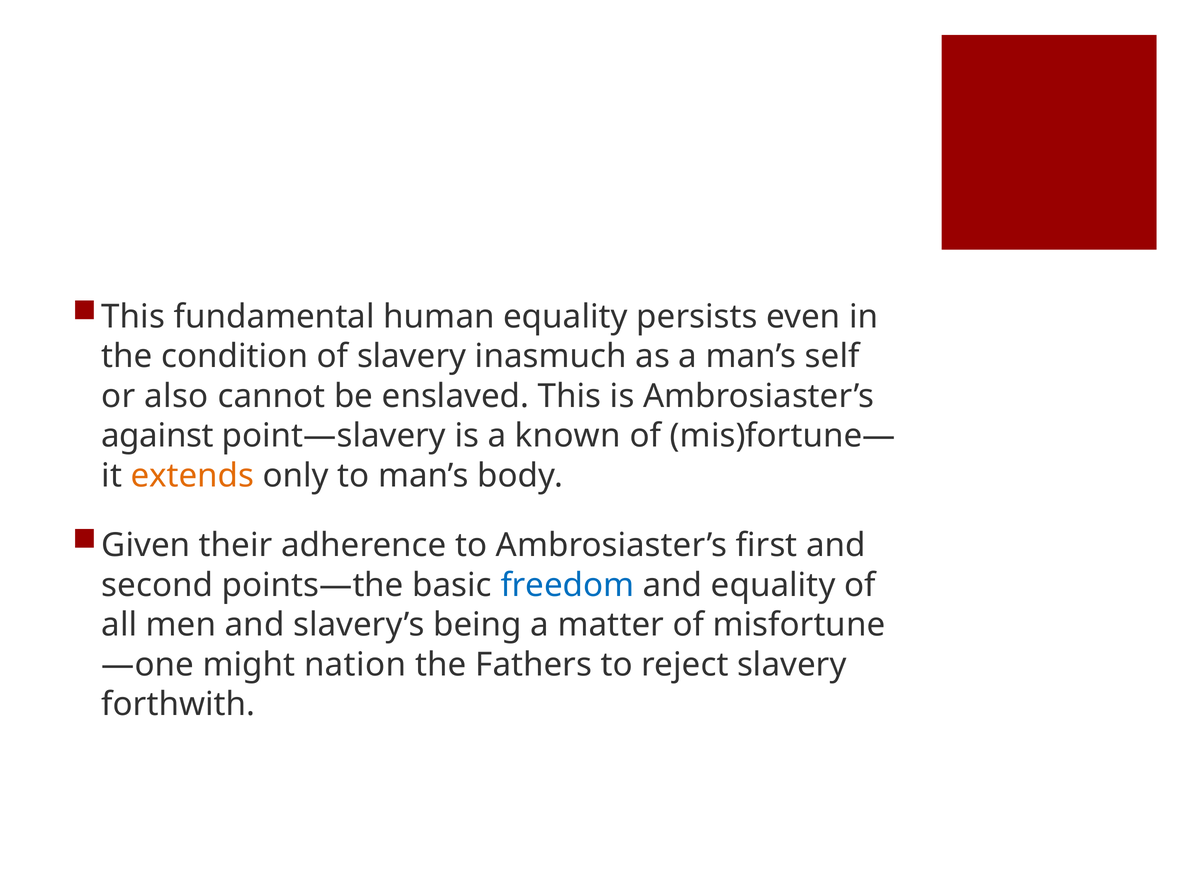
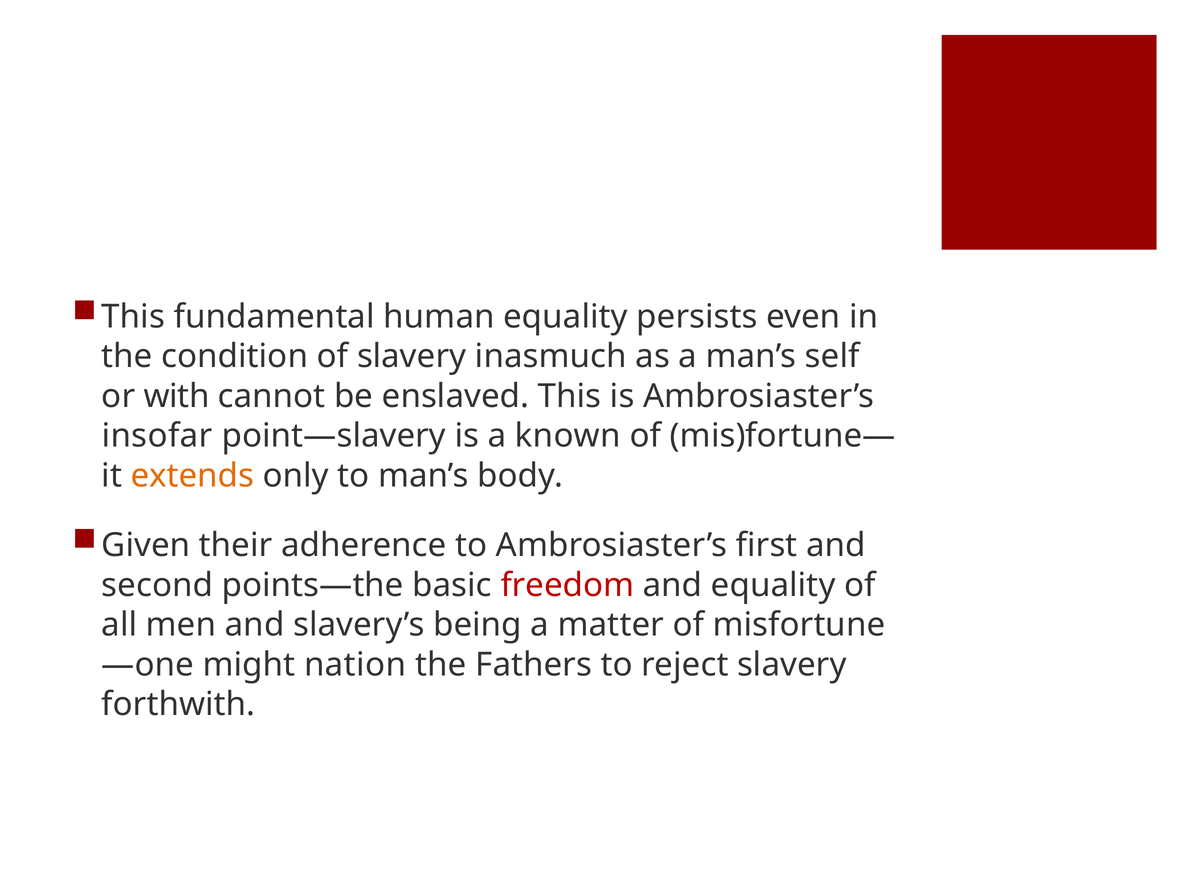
also: also -> with (177, 396)
against: against -> insofar (157, 436)
freedom colour: blue -> red (567, 585)
